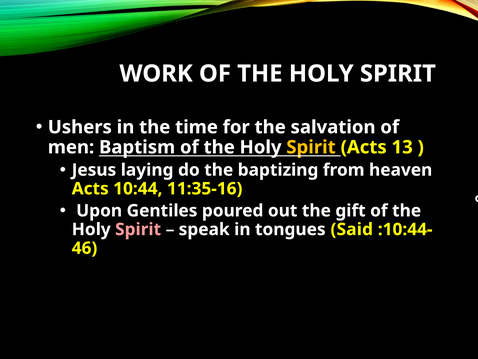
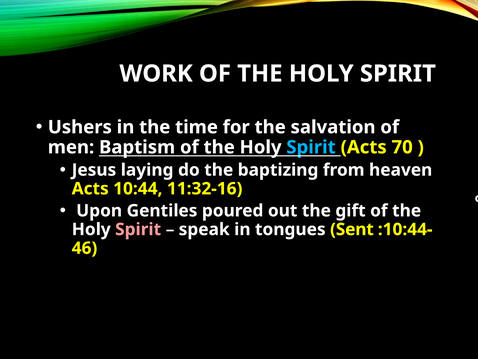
Spirit colour: yellow -> light blue (311, 147)
13: 13 -> 70 (402, 147)
11:35-16: 11:35-16 -> 11:32-16 (205, 188)
Said: Said -> Sent (352, 229)
